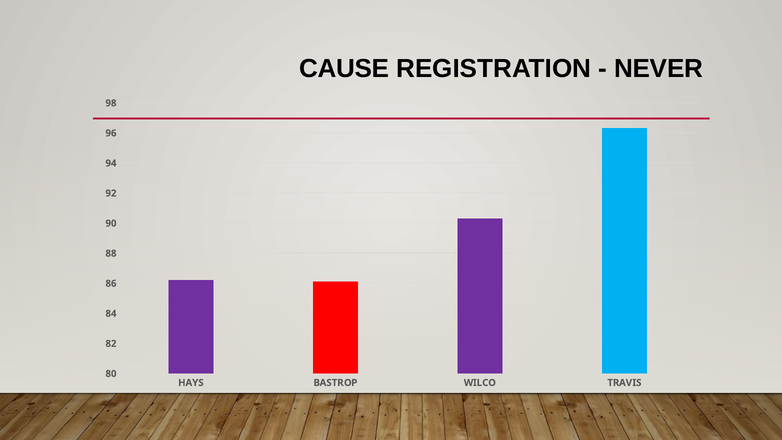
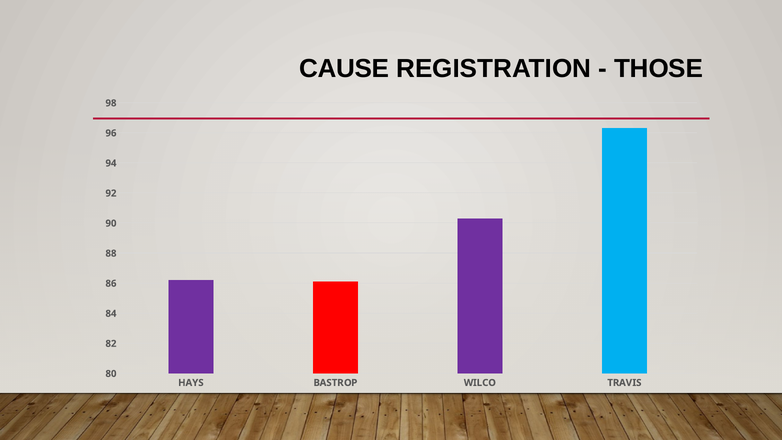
NEVER: NEVER -> THOSE (659, 68)
